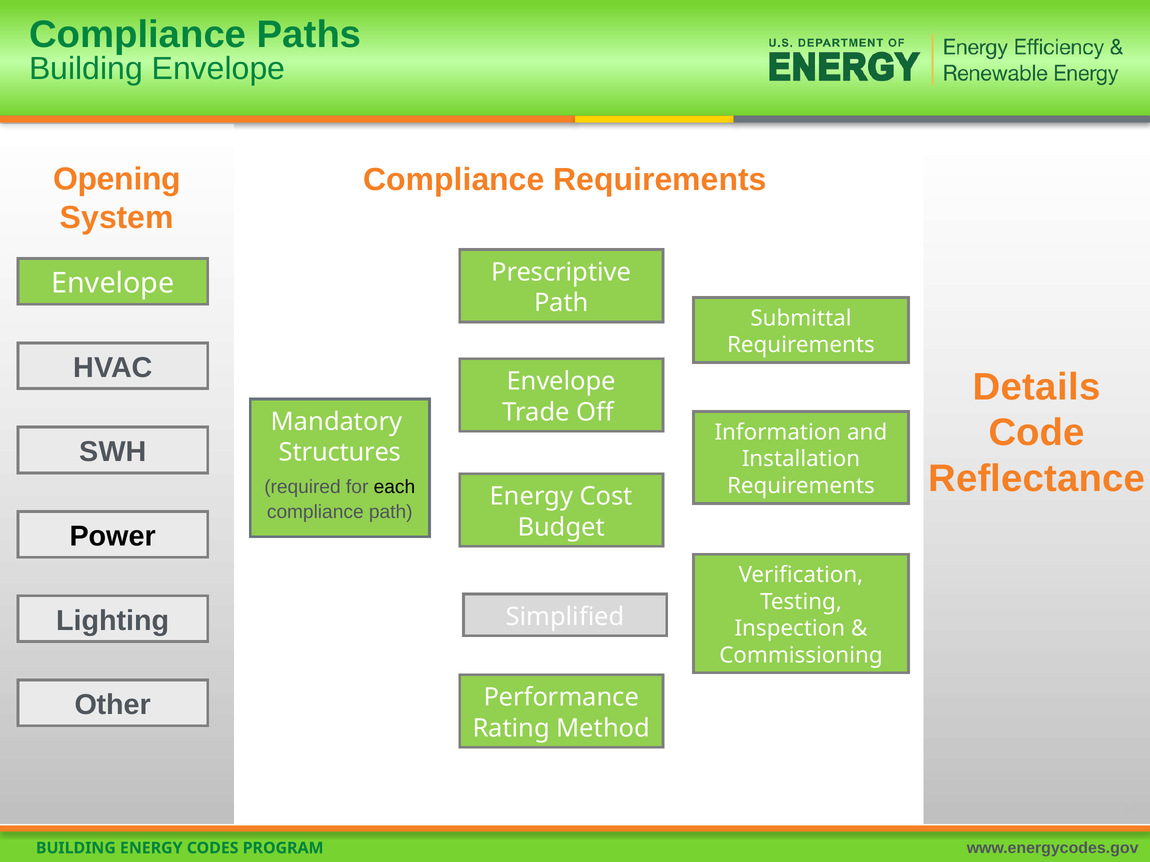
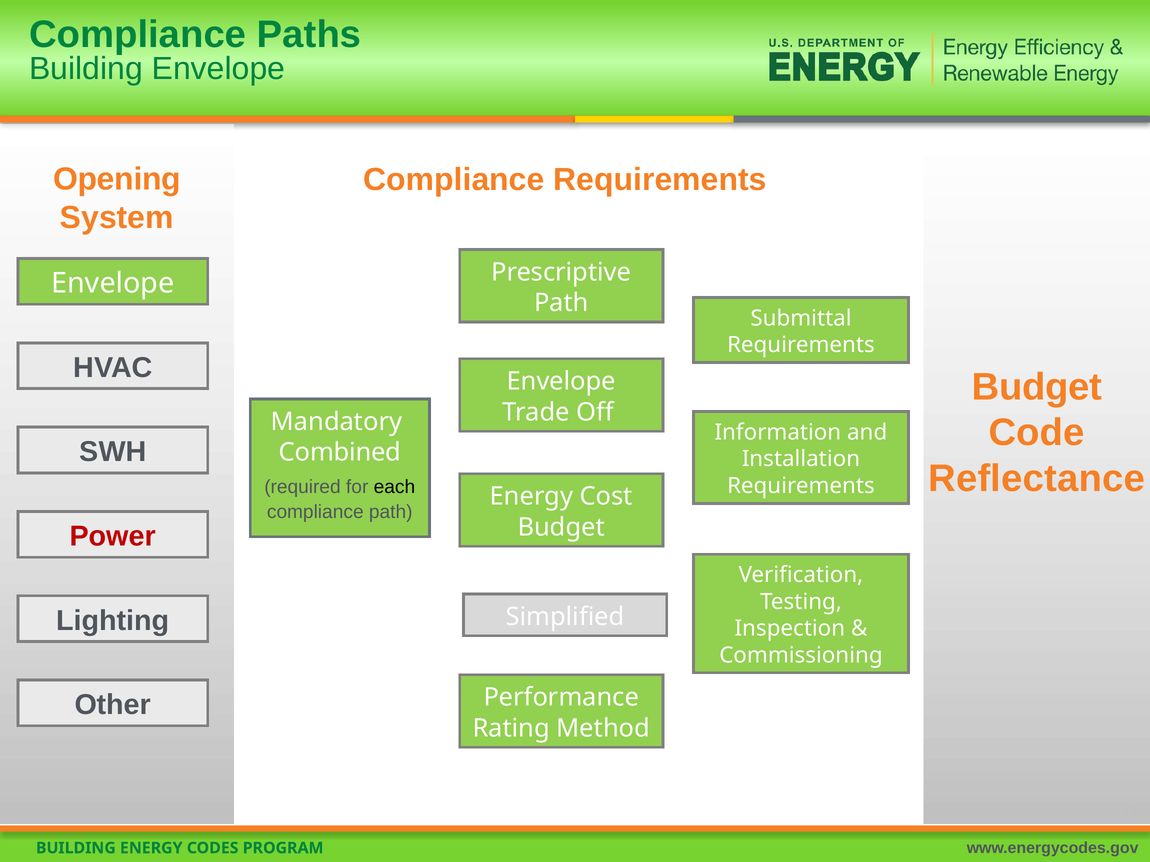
Details: Details -> Budget (1037, 387)
Structures: Structures -> Combined (340, 453)
Power colour: black -> red (113, 537)
